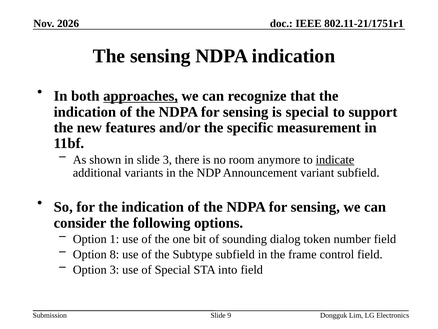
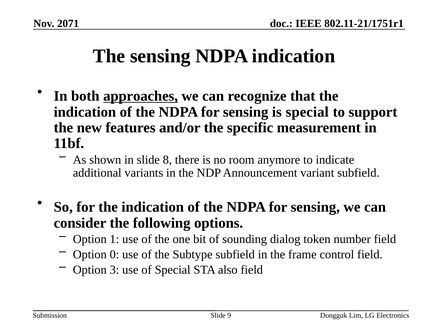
2026: 2026 -> 2071 (68, 23)
slide 3: 3 -> 8 (167, 160)
indicate underline: present -> none (335, 160)
8: 8 -> 0 (114, 254)
into: into -> also (228, 270)
